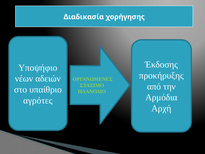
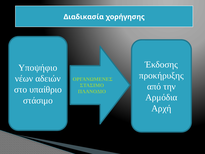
αγρότες: αγρότες -> στάσιμο (38, 100)
